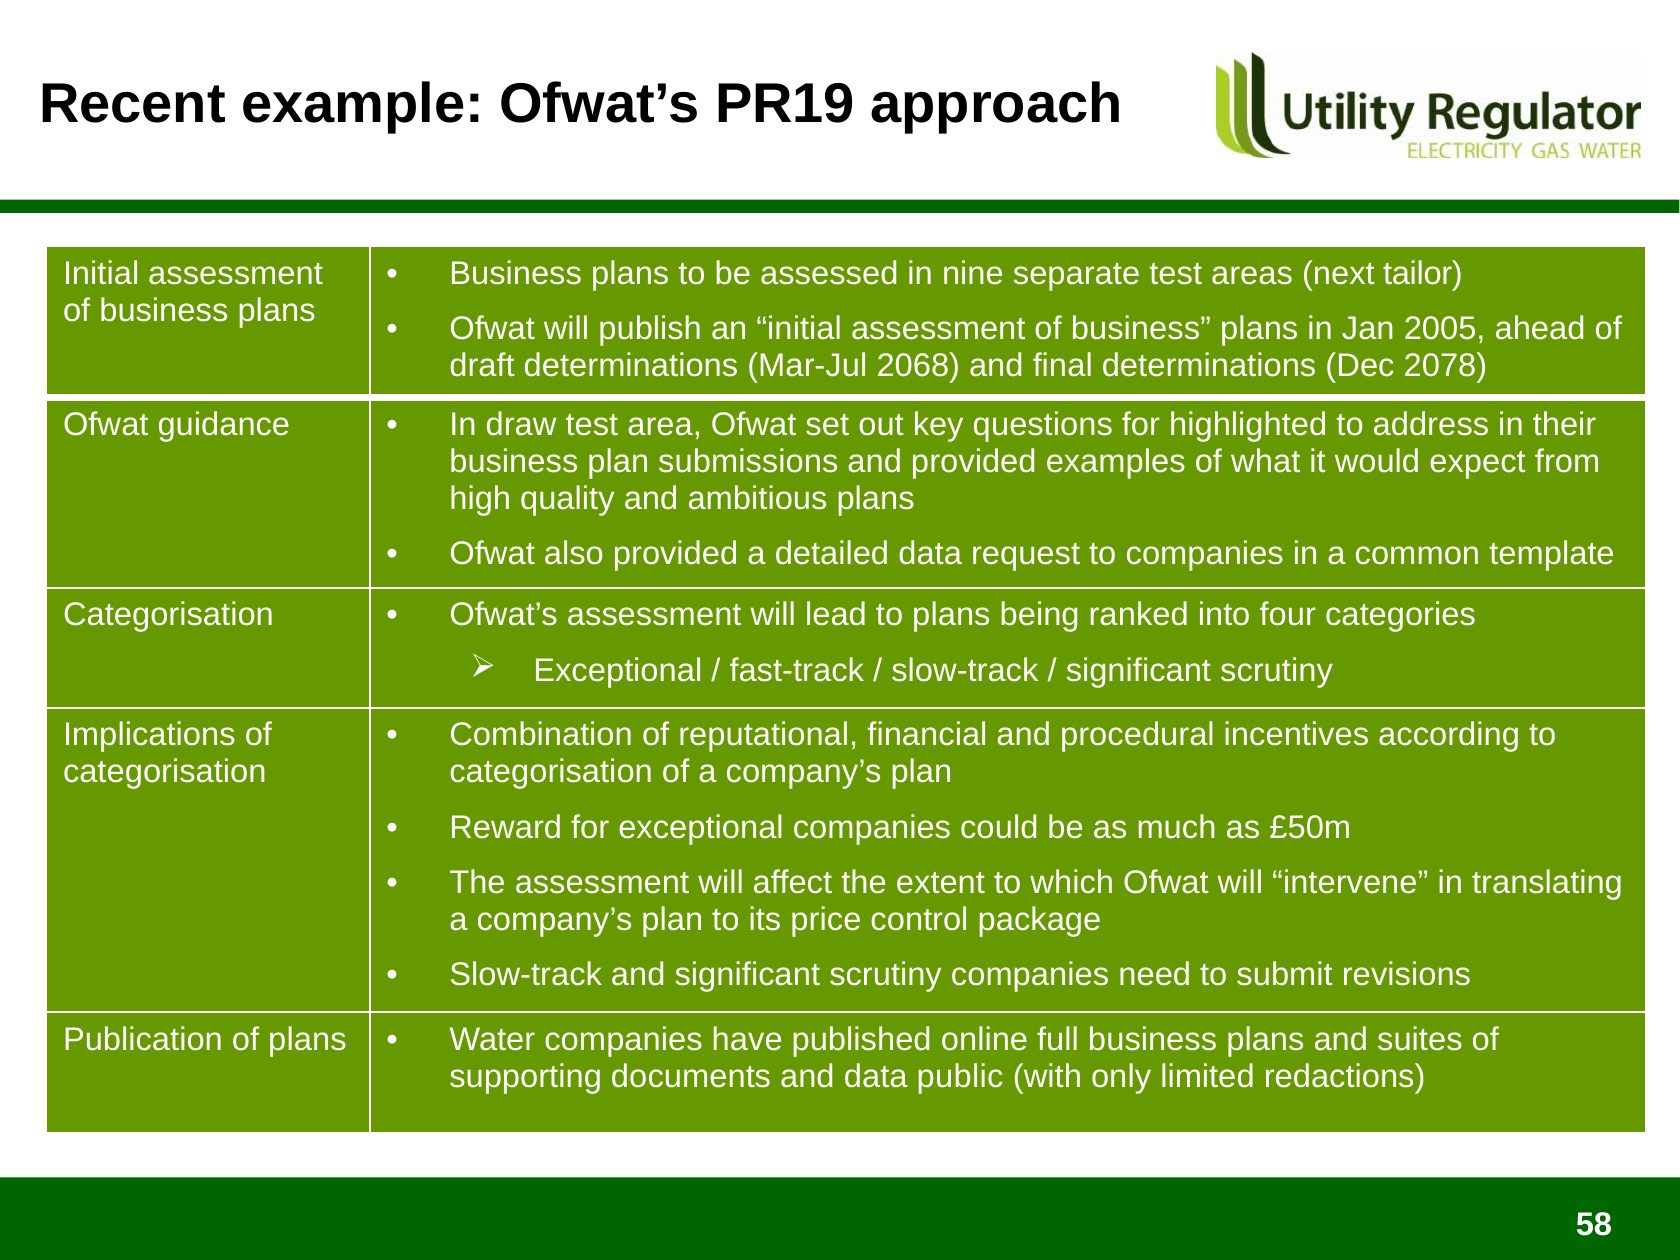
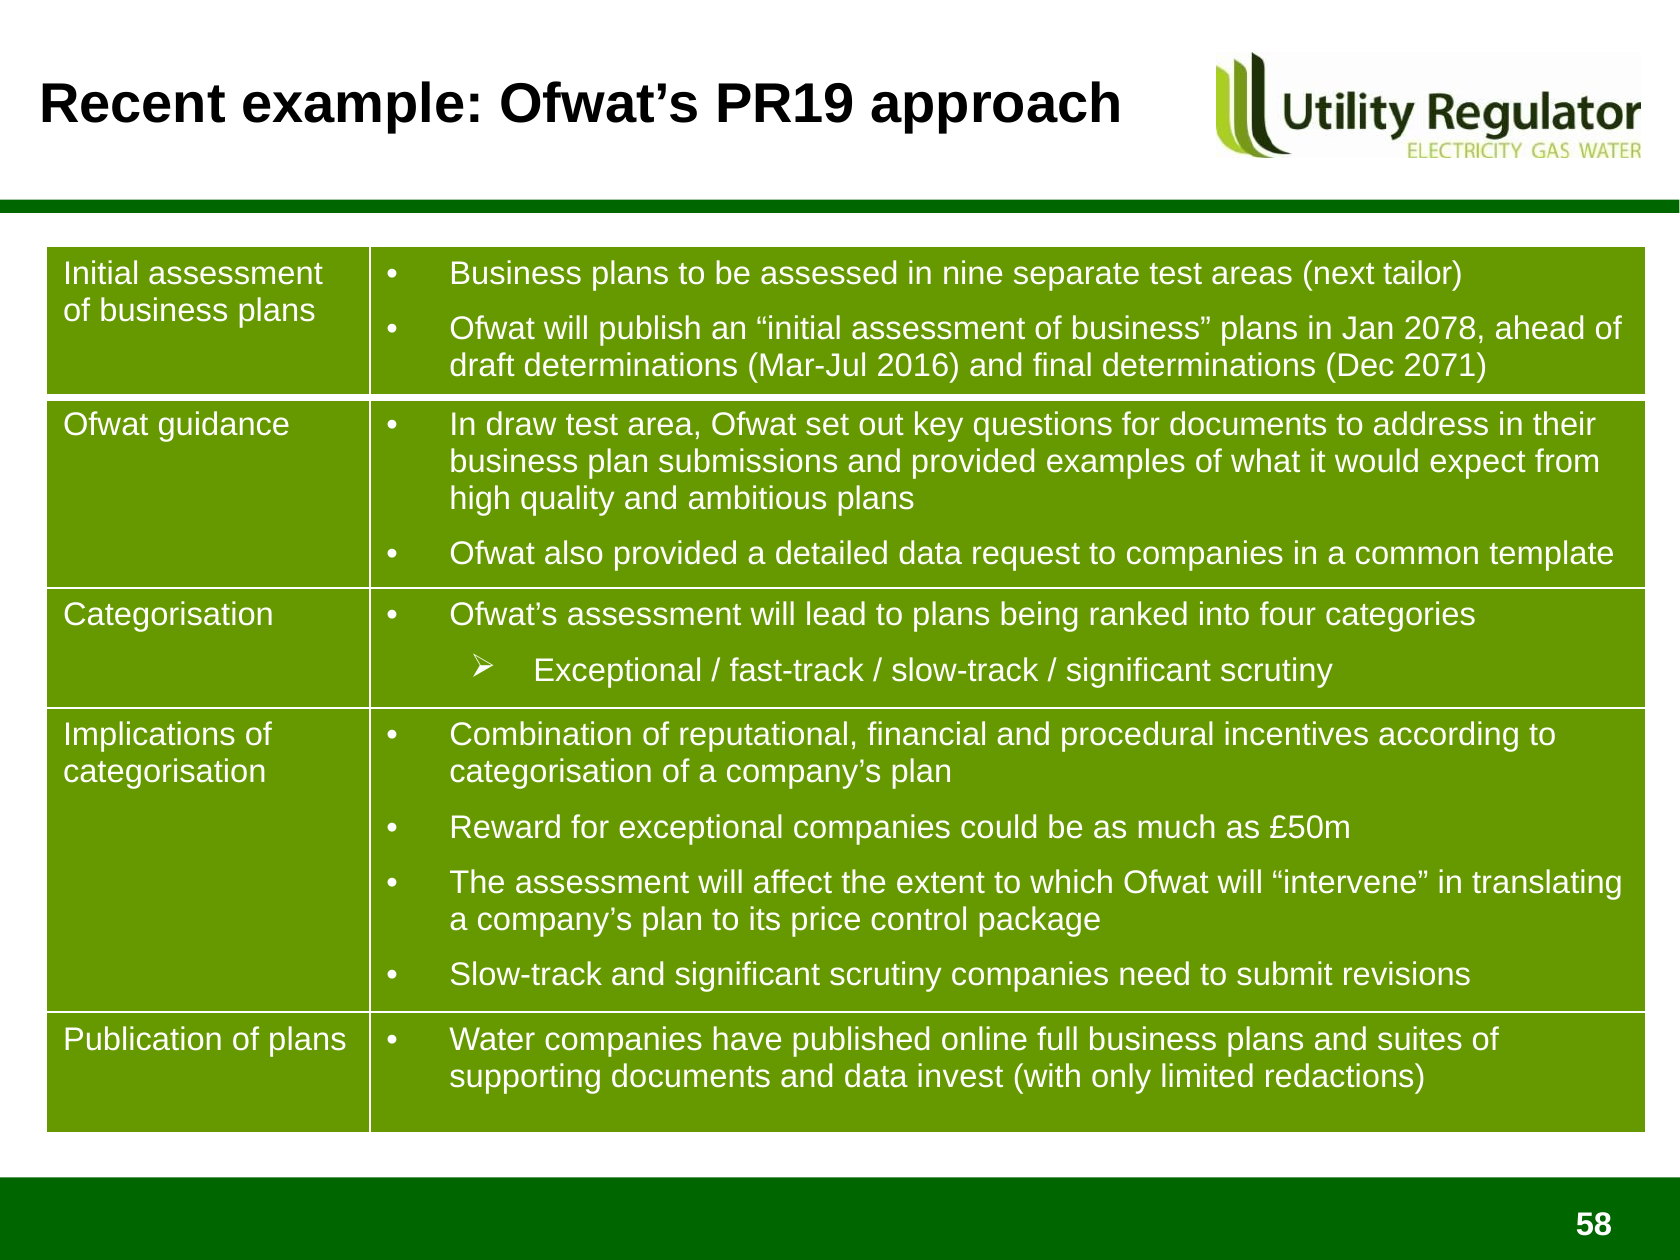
2005: 2005 -> 2078 (1445, 329)
2068: 2068 -> 2016 (918, 366)
2078: 2078 -> 2071 (1446, 366)
for highlighted: highlighted -> documents (1248, 425)
public: public -> invest (960, 1076)
